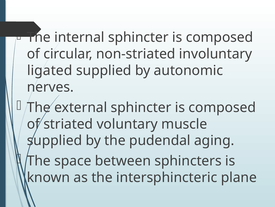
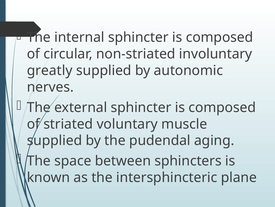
ligated: ligated -> greatly (50, 70)
